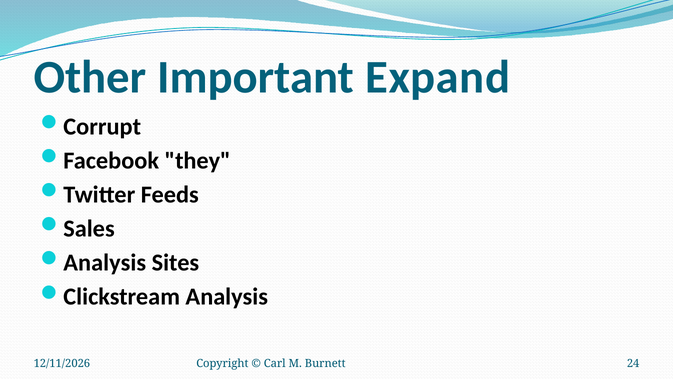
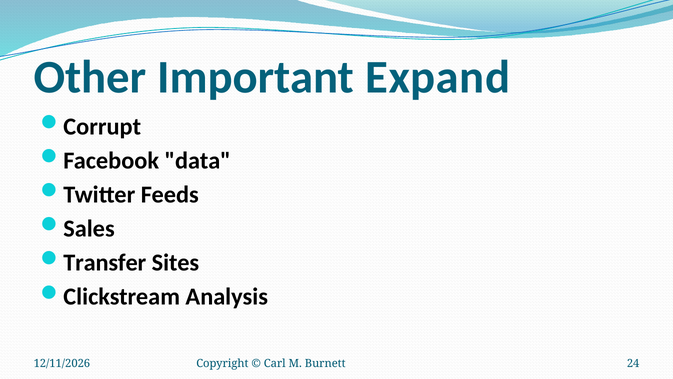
they: they -> data (198, 160)
Analysis: Analysis -> Transfer (105, 262)
